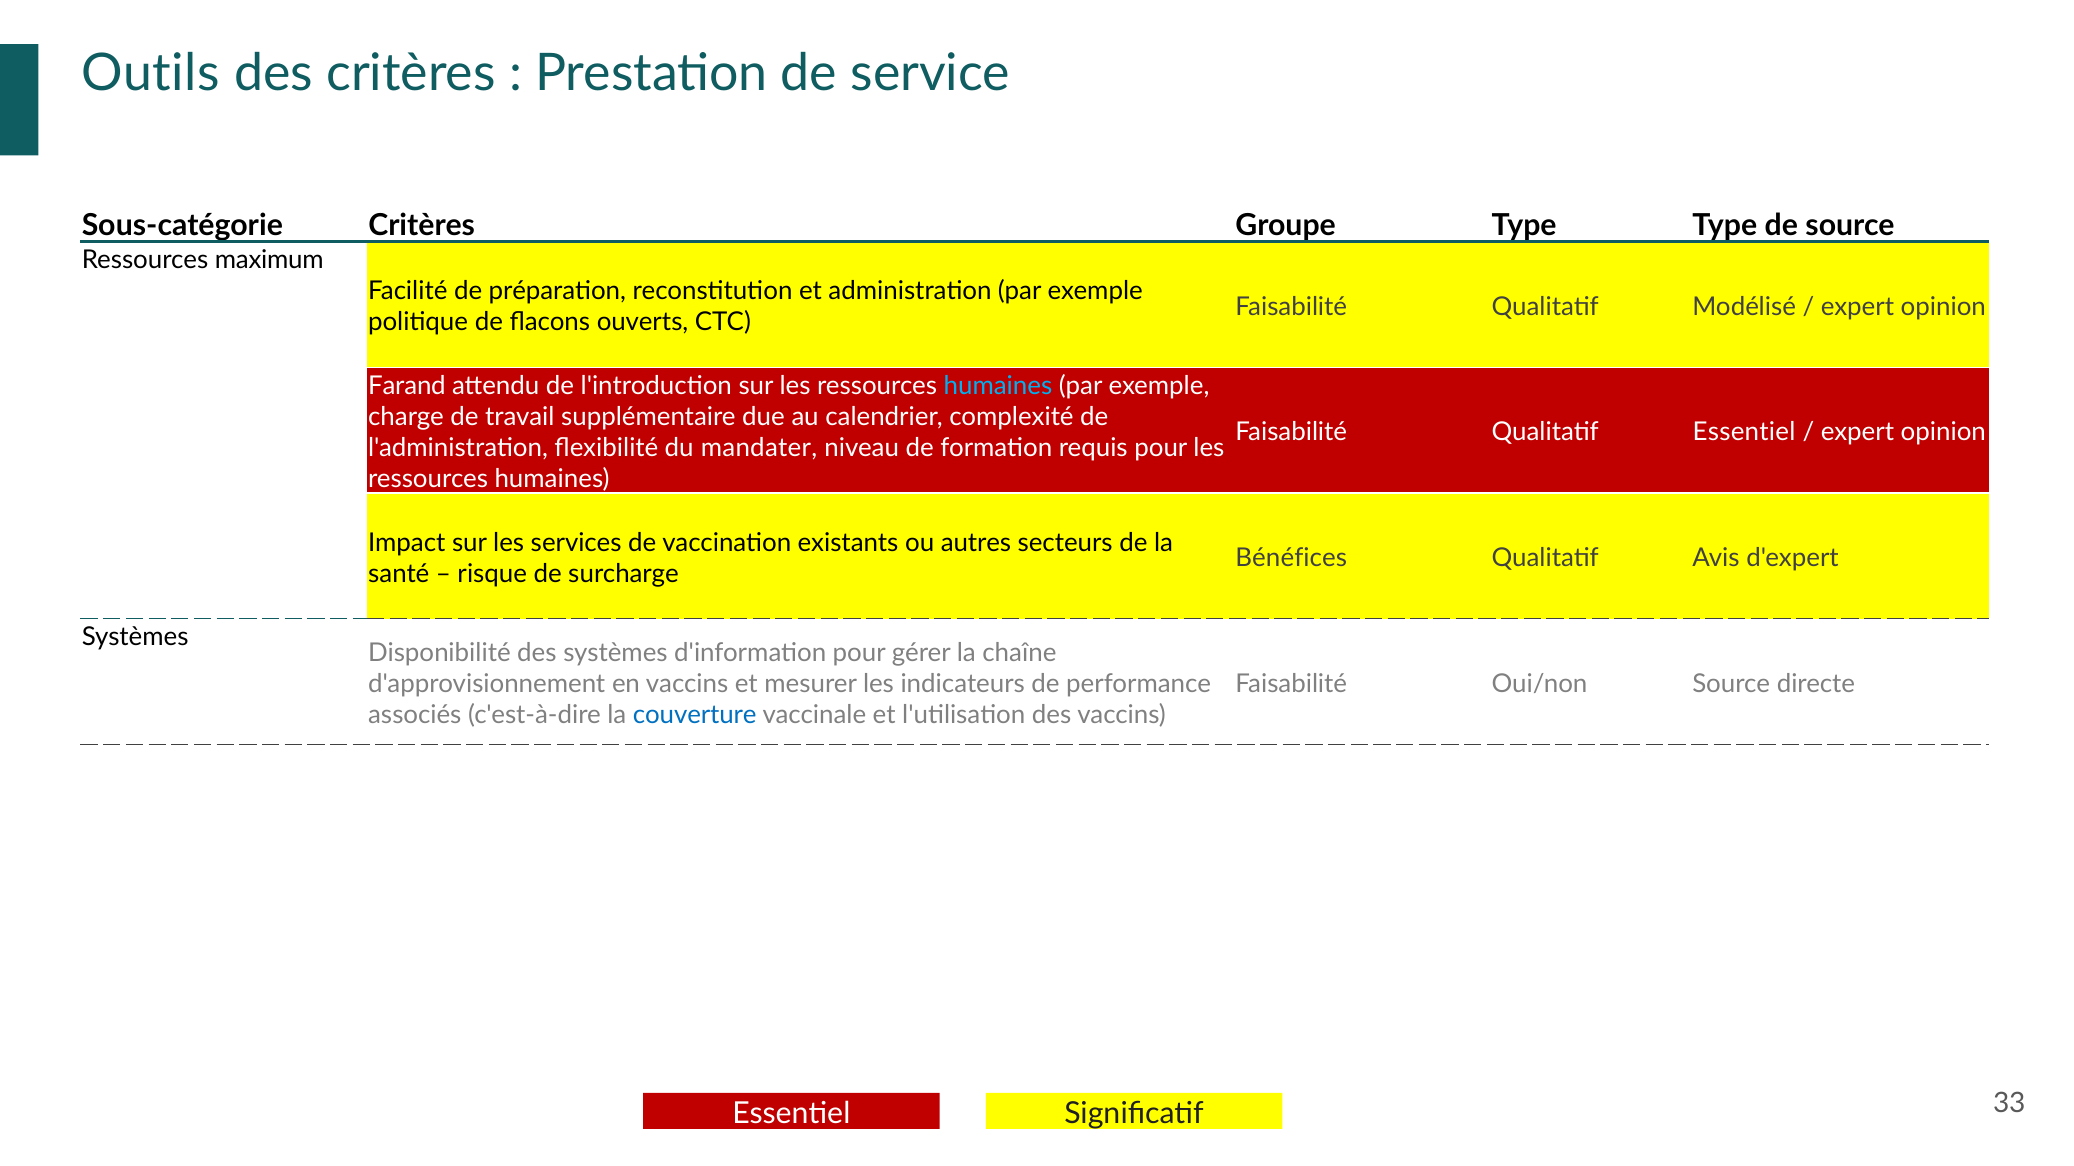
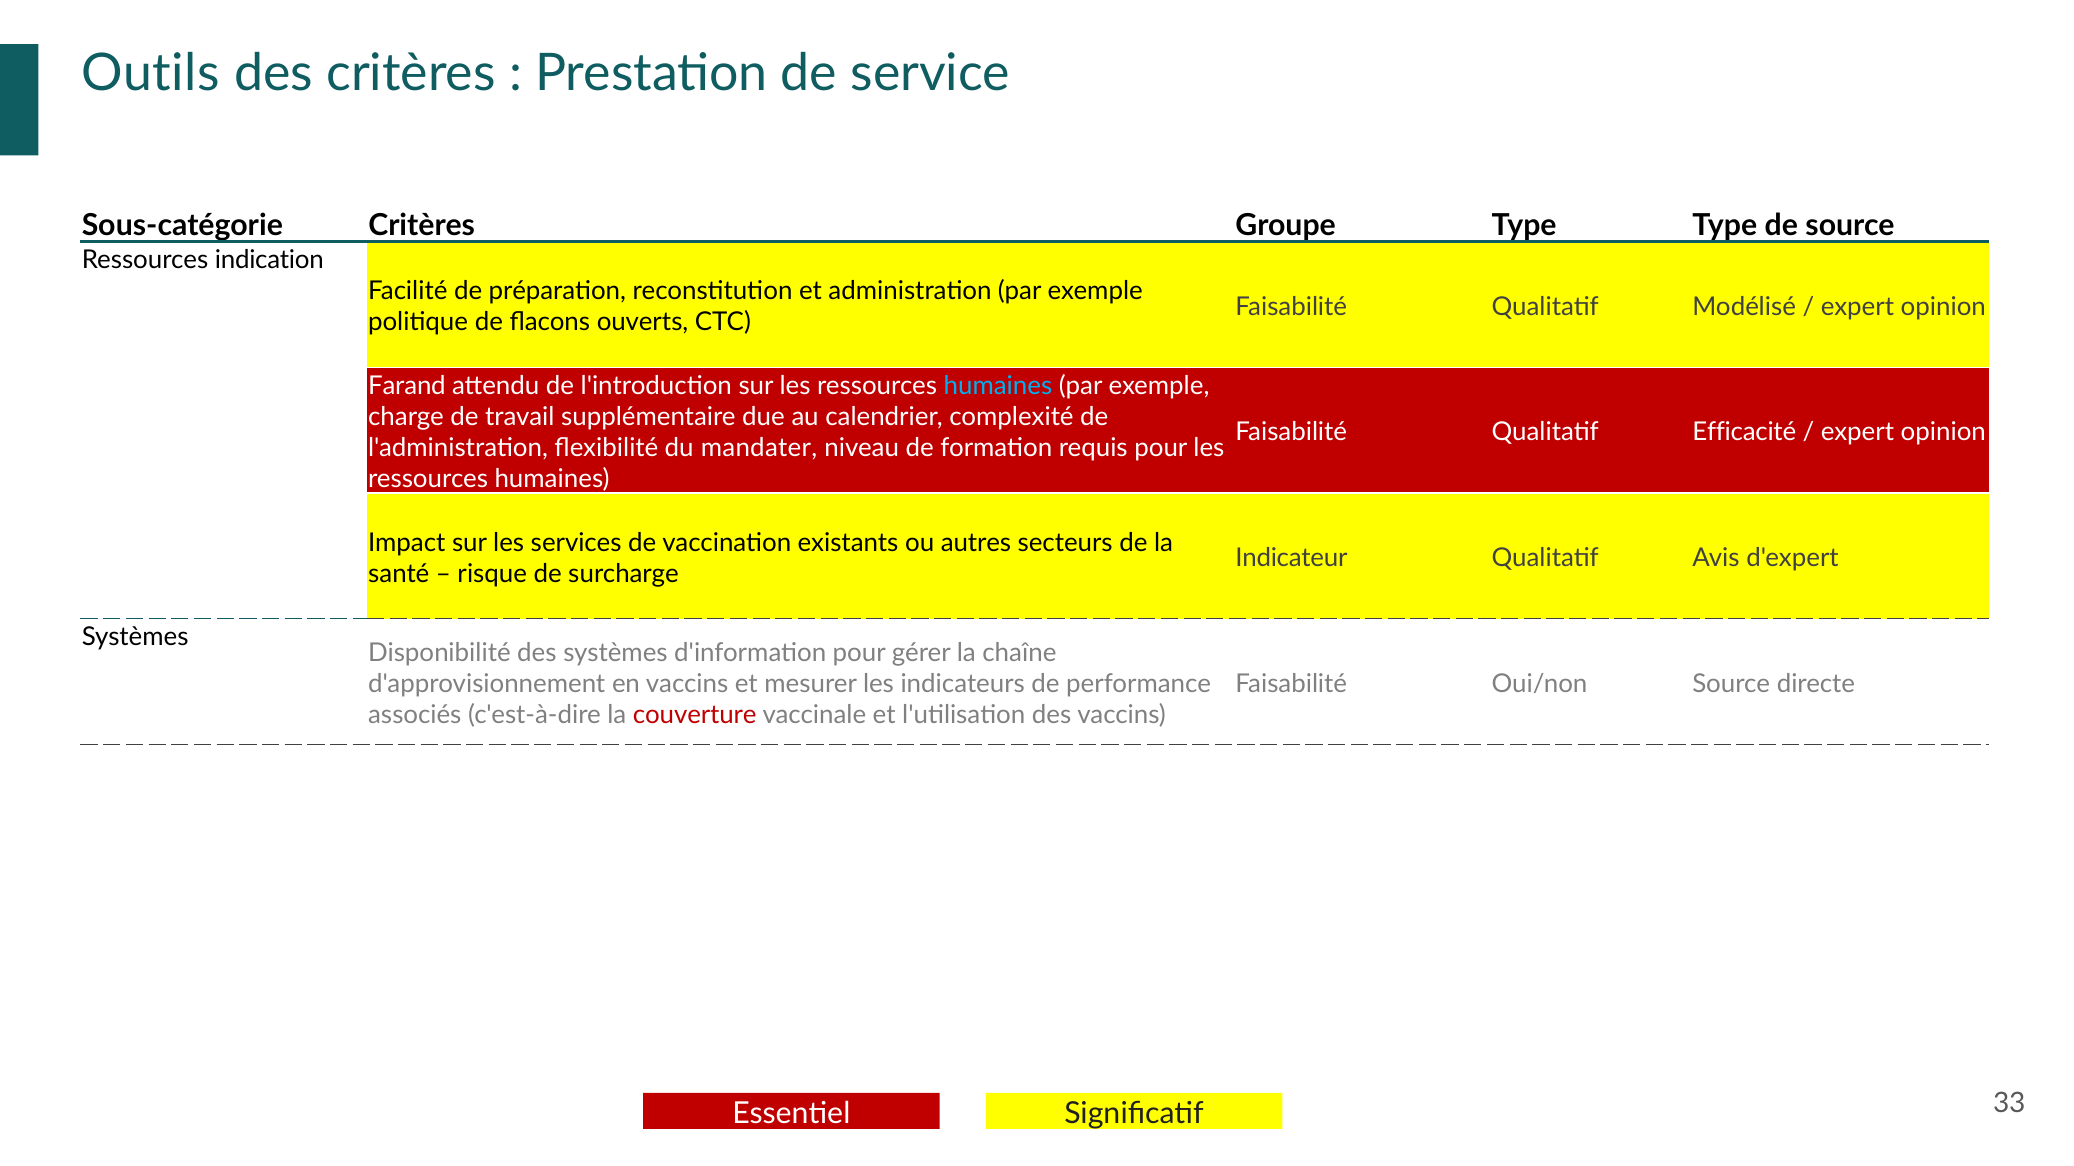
maximum: maximum -> indication (269, 260)
Qualitatif Essentiel: Essentiel -> Efficacité (1744, 433)
Bénéfices: Bénéfices -> Indicateur (1291, 558)
couverture colour: blue -> red (695, 715)
